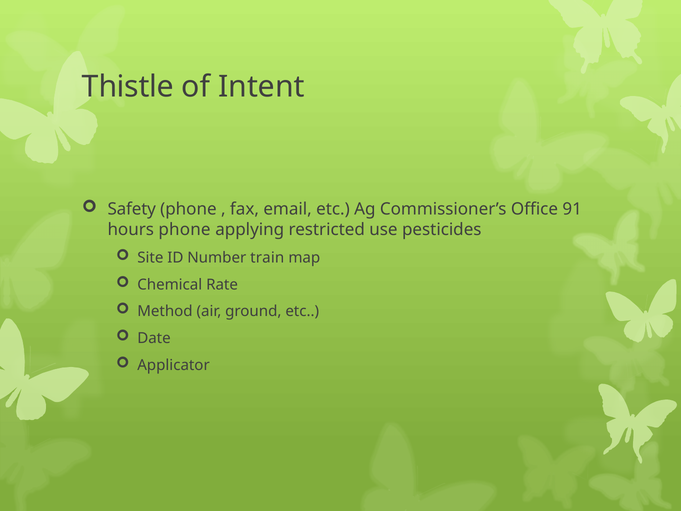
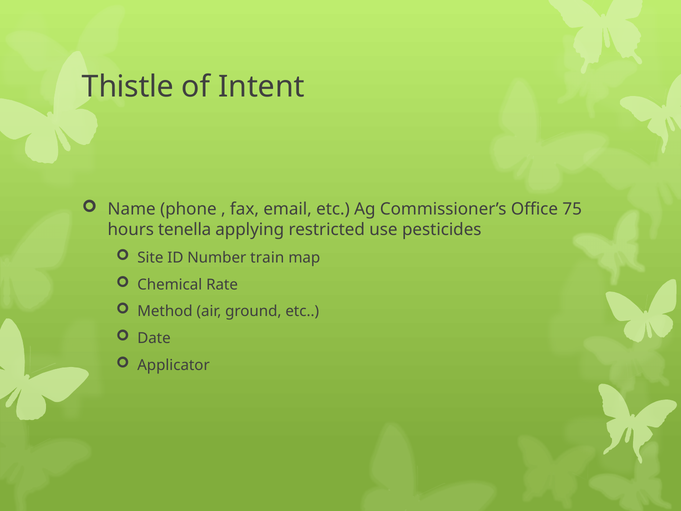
Safety: Safety -> Name (132, 209)
91: 91 -> 75 (572, 209)
hours phone: phone -> tenella (185, 230)
